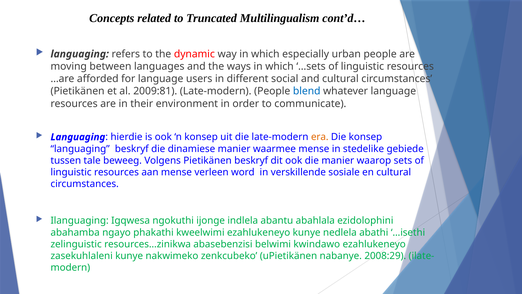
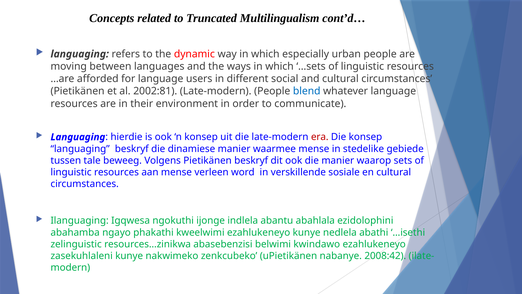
2009:81: 2009:81 -> 2002:81 (155, 91)
era colour: orange -> red (320, 137)
2008:29: 2008:29 -> 2008:42 (385, 256)
